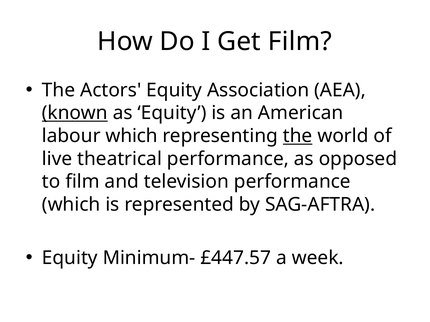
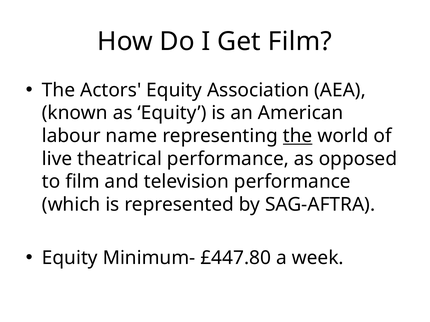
known underline: present -> none (75, 113)
labour which: which -> name (131, 136)
£447.57: £447.57 -> £447.80 (236, 258)
